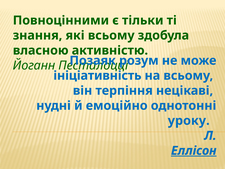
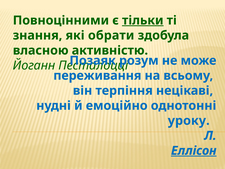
тільки underline: none -> present (143, 20)
які всьому: всьому -> обрати (111, 35)
ініціативність: ініціативність -> переживання (97, 75)
